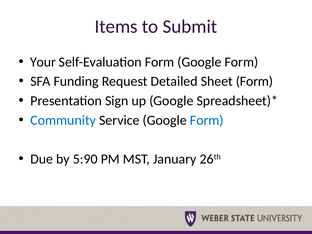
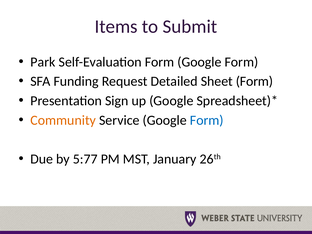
Your: Your -> Park (43, 62)
Community colour: blue -> orange (63, 120)
5:90: 5:90 -> 5:77 (85, 159)
